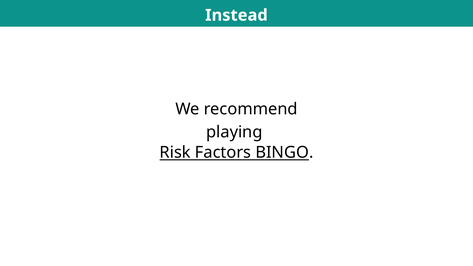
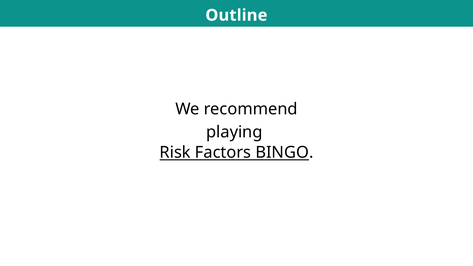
Instead: Instead -> Outline (236, 15)
